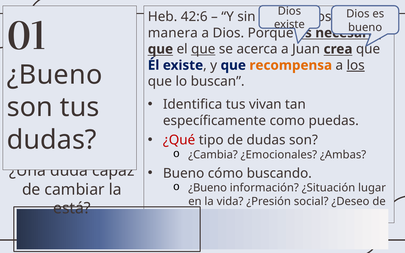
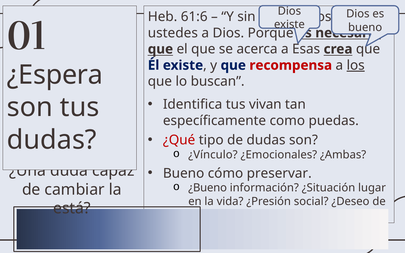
42:6: 42:6 -> 61:6 (194, 17)
manera: manera -> ustedes (173, 33)
que underline: present -> none (203, 49)
Juan: Juan -> Esas (306, 49)
recompensa colour: orange -> red (291, 65)
¿Bueno: ¿Bueno -> ¿Espera (55, 75)
¿Cambia: ¿Cambia -> ¿Vínculo (213, 155)
buscando: buscando -> preservar (279, 173)
